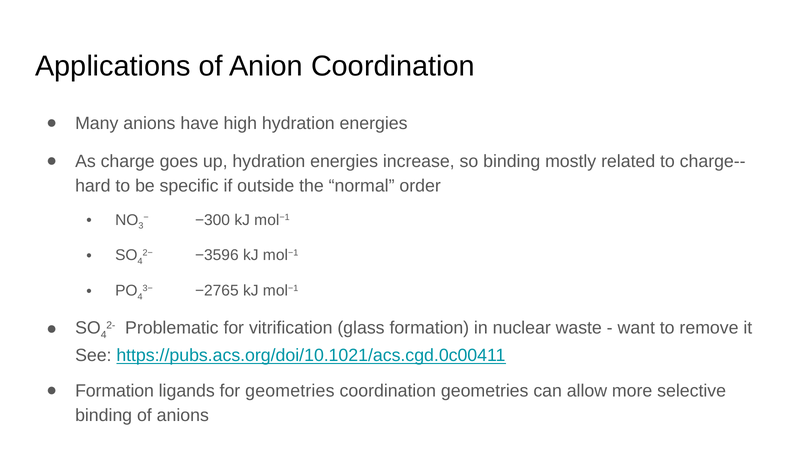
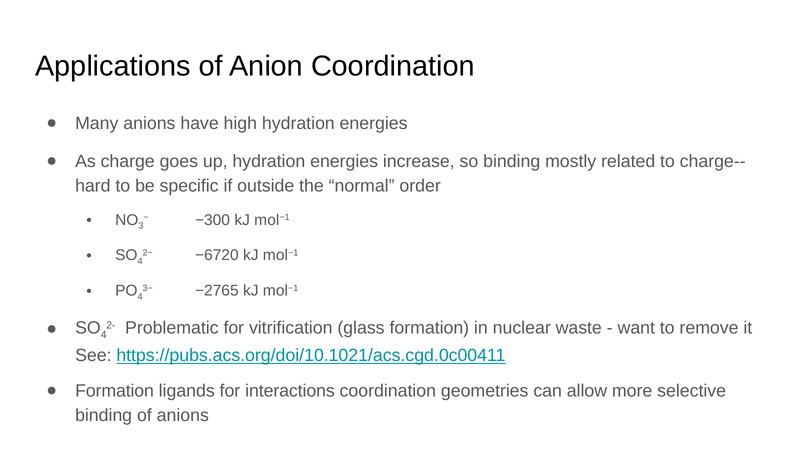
−3596: −3596 -> −6720 (217, 256)
for geometries: geometries -> interactions (290, 391)
